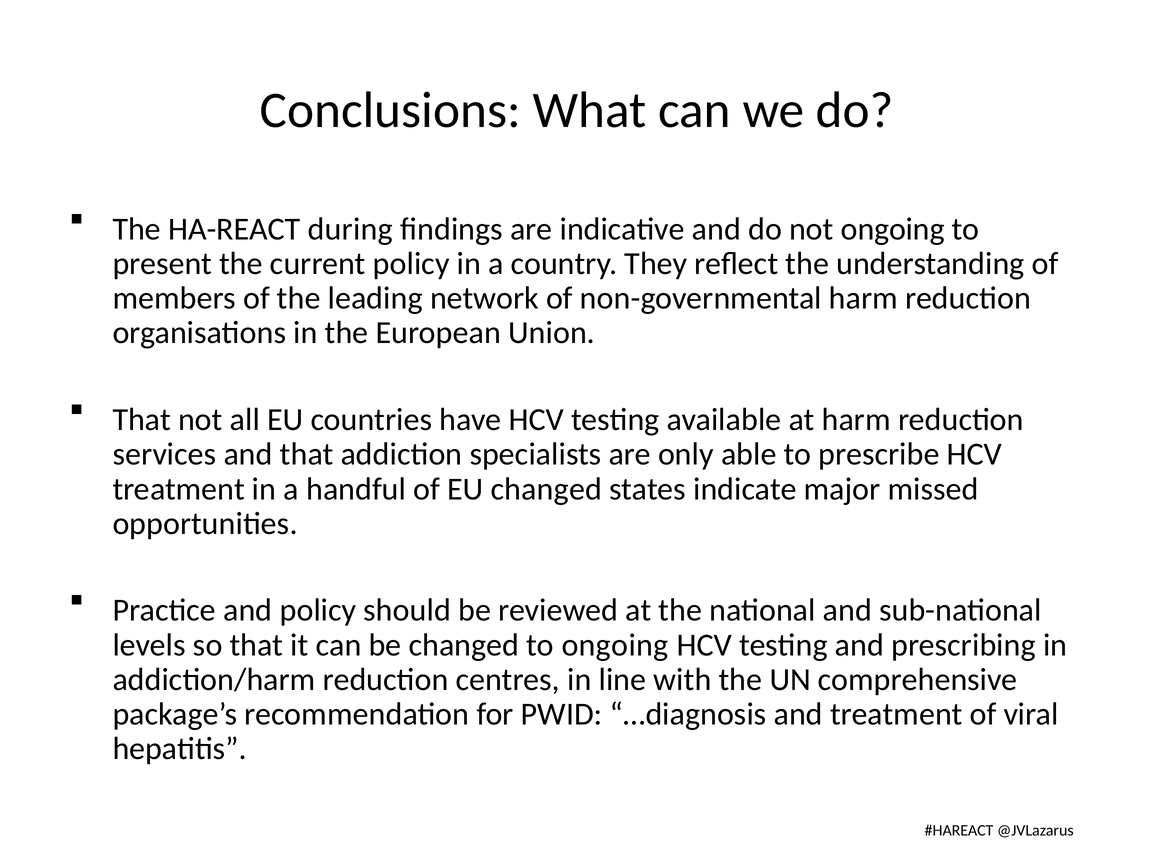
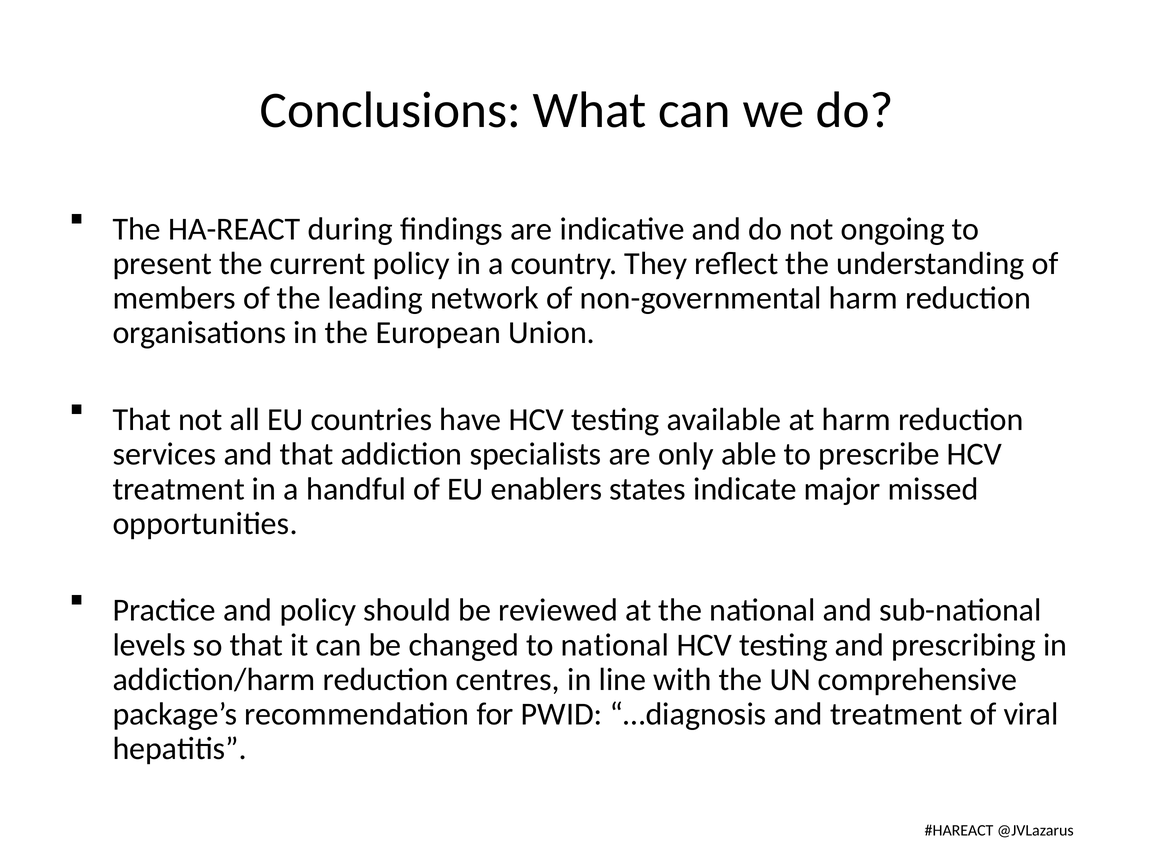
EU changed: changed -> enablers (546, 489)
to ongoing: ongoing -> national (615, 645)
